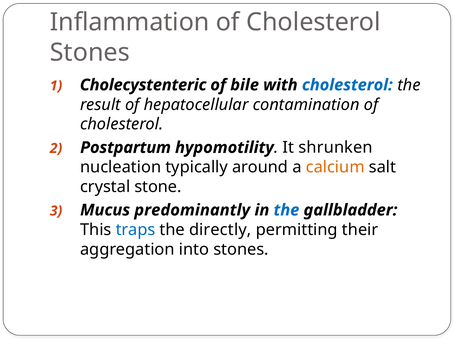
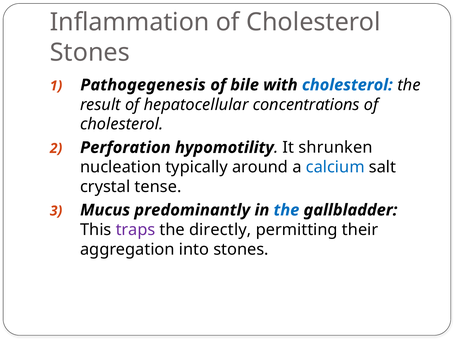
Cholecystenteric: Cholecystenteric -> Pathogegenesis (143, 85)
contamination: contamination -> concentrations (306, 105)
Postpartum: Postpartum -> Perforation (125, 148)
calcium colour: orange -> blue (335, 167)
stone: stone -> tense (158, 187)
traps colour: blue -> purple (135, 230)
